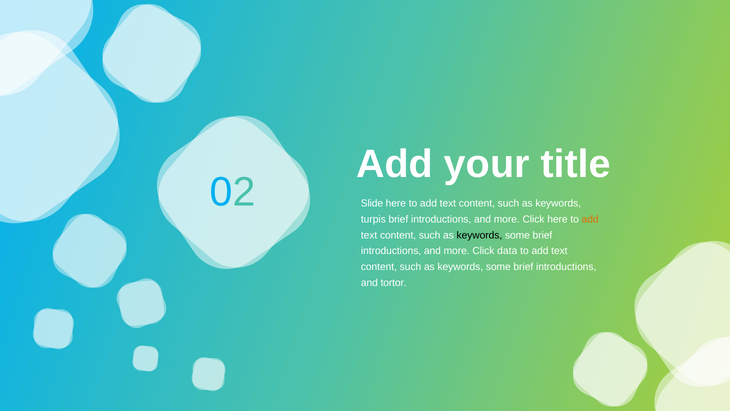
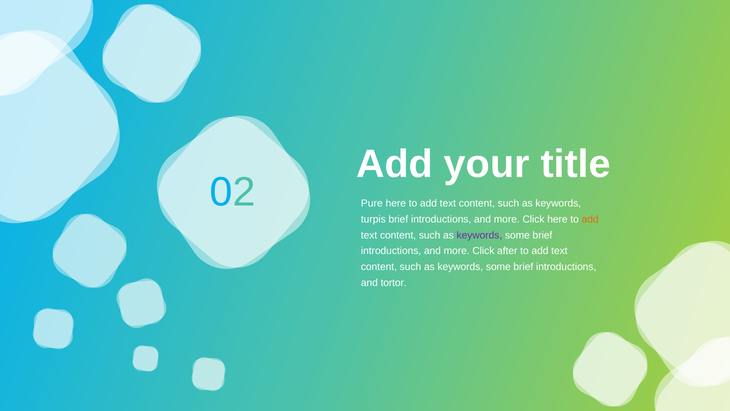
Slide: Slide -> Pure (372, 203)
keywords colour: black -> purple (479, 235)
data: data -> after (507, 251)
